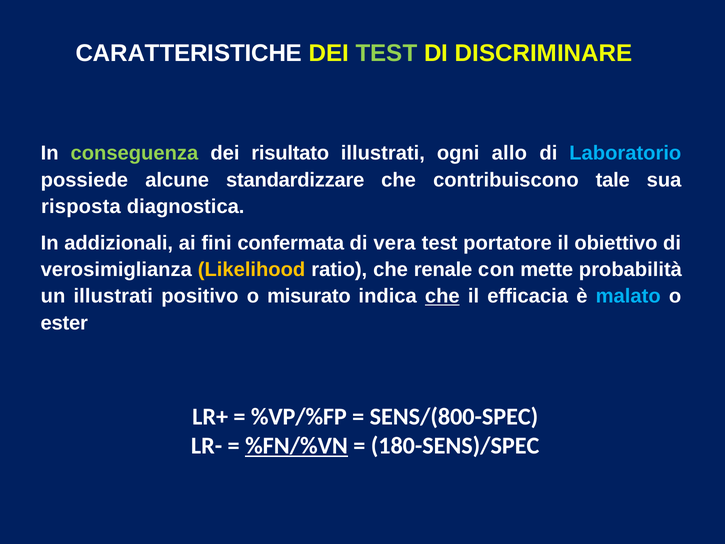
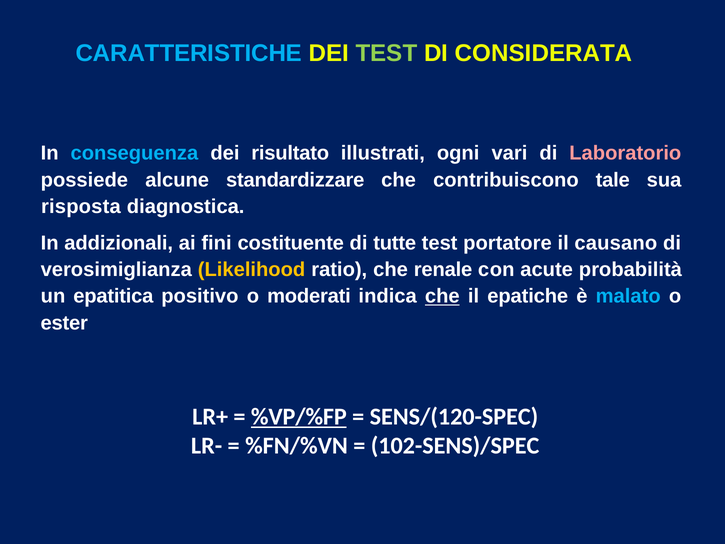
CARATTERISTICHE colour: white -> light blue (189, 53)
DISCRIMINARE: DISCRIMINARE -> CONSIDERATA (544, 53)
conseguenza colour: light green -> light blue (134, 153)
allo: allo -> vari (509, 153)
Laboratorio colour: light blue -> pink (625, 153)
confermata: confermata -> costituente (291, 243)
vera: vera -> tutte (395, 243)
obiettivo: obiettivo -> causano (616, 243)
mette: mette -> acute (547, 270)
un illustrati: illustrati -> epatitica (113, 296)
misurato: misurato -> moderati (309, 296)
efficacia: efficacia -> epatiche (528, 296)
%VP/%FP underline: none -> present (299, 417)
SENS/(800-SPEC: SENS/(800-SPEC -> SENS/(120-SPEC (454, 417)
%FN/%VN underline: present -> none (296, 446)
180-SENS)/SPEC: 180-SENS)/SPEC -> 102-SENS)/SPEC (455, 446)
